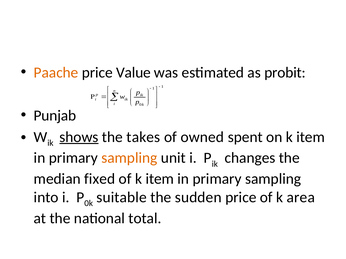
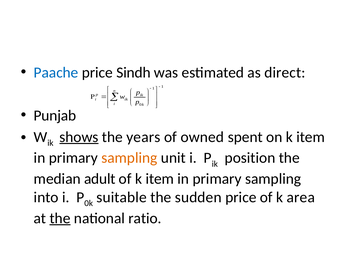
Paache colour: orange -> blue (56, 73)
Value: Value -> Sindh (134, 73)
probit: probit -> direct (285, 73)
takes: takes -> years (143, 137)
changes: changes -> position (250, 158)
fixed: fixed -> adult (100, 179)
the underline: none -> present (60, 219)
total: total -> ratio (145, 219)
